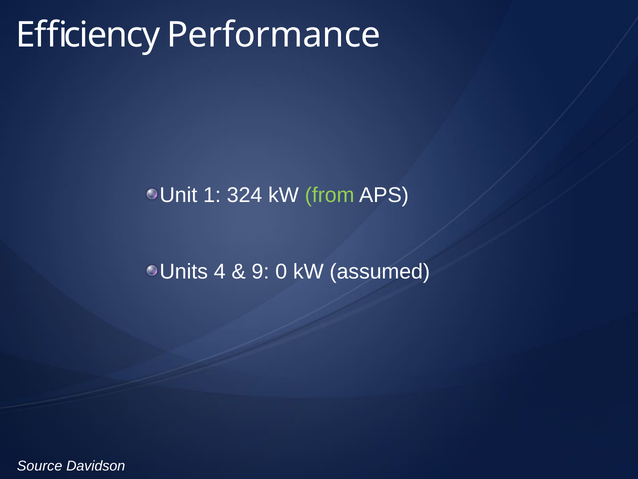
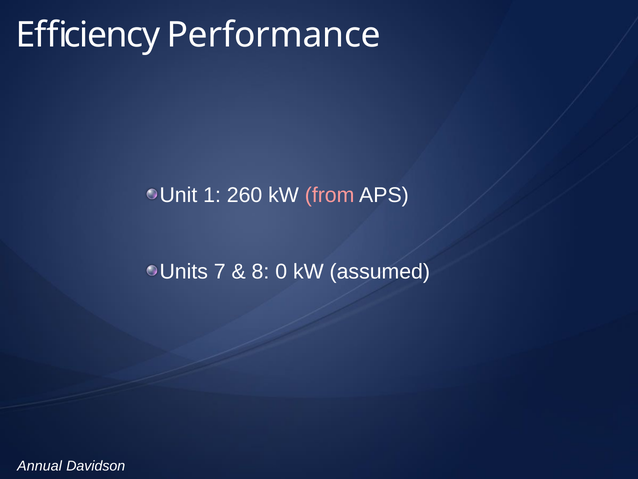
324: 324 -> 260 (245, 195)
from colour: light green -> pink (330, 195)
4: 4 -> 7 (220, 272)
9: 9 -> 8 (260, 272)
Source: Source -> Annual (40, 465)
